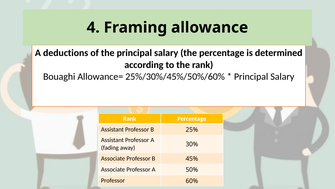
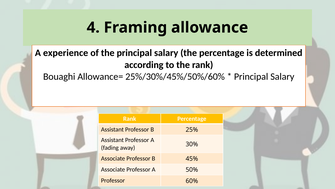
deductions: deductions -> experience (66, 53)
